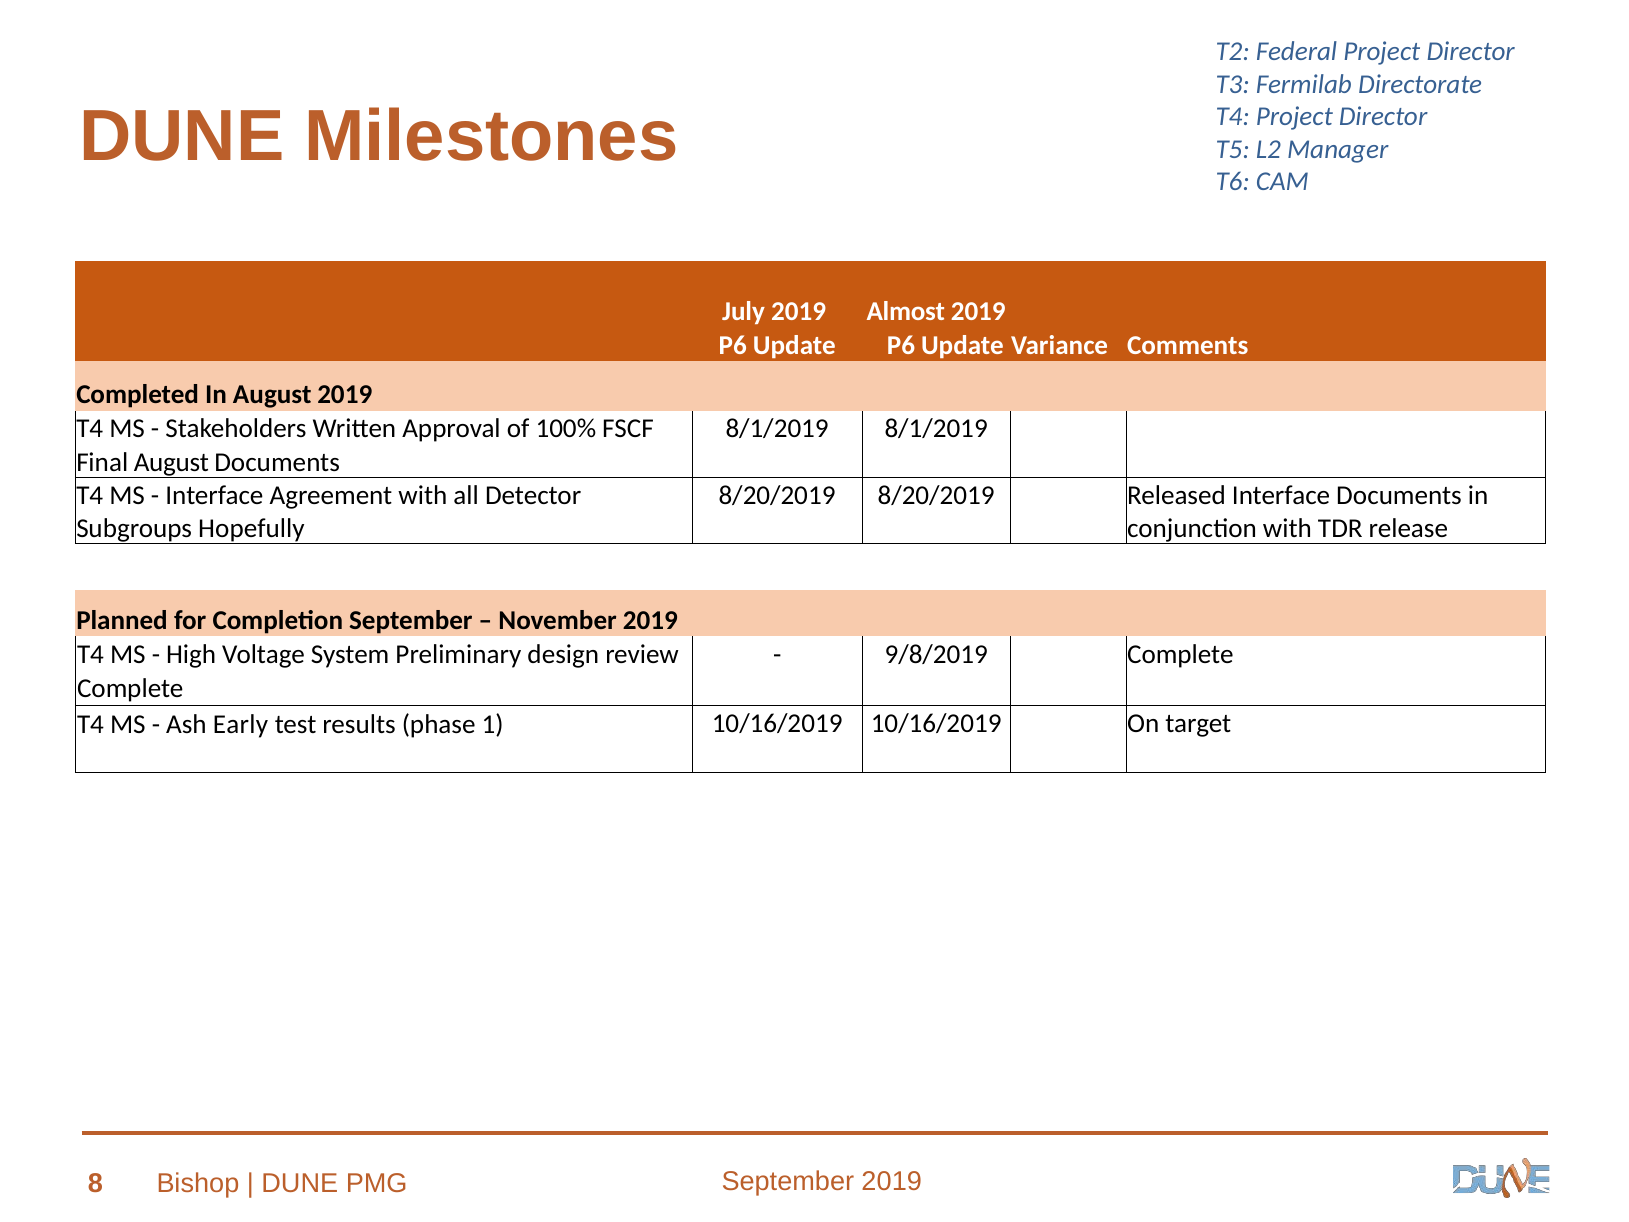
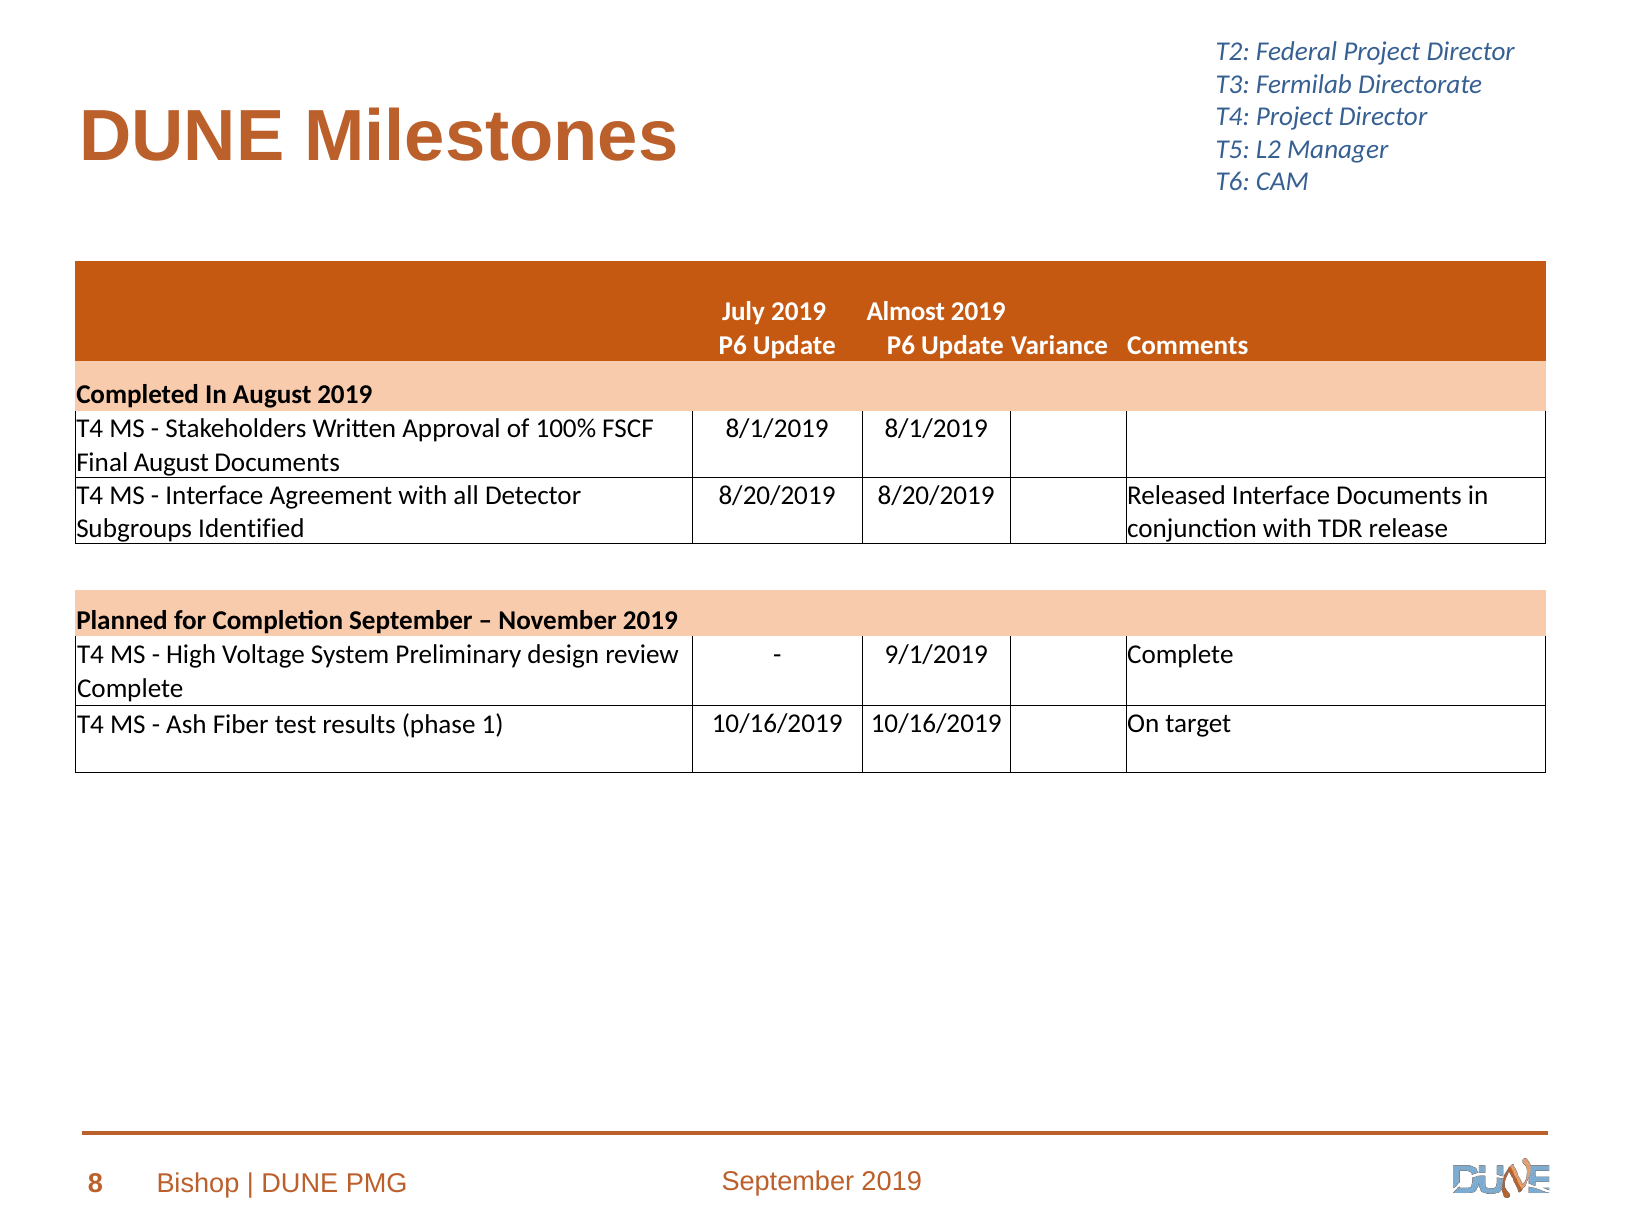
Hopefully: Hopefully -> Identified (251, 528)
9/8/2019: 9/8/2019 -> 9/1/2019 (936, 654)
Early: Early -> Fiber (241, 724)
